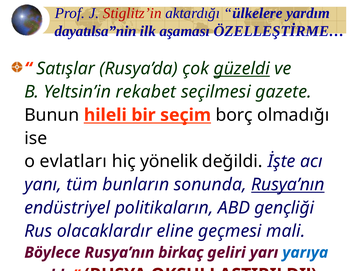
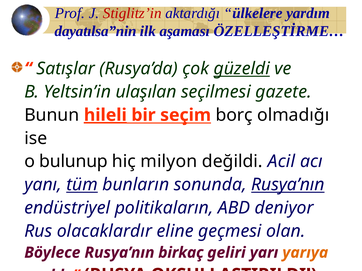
rekabet: rekabet -> ulaşılan (146, 92)
hileli underline: none -> present (105, 115)
evlatları: evlatları -> bulunup (73, 162)
yönelik: yönelik -> milyon (169, 162)
İşte: İşte -> Acil (281, 162)
tüm underline: none -> present (82, 185)
gençliği: gençliği -> deniyor (284, 208)
mali: mali -> olan (286, 231)
yarıya colour: blue -> orange (305, 253)
